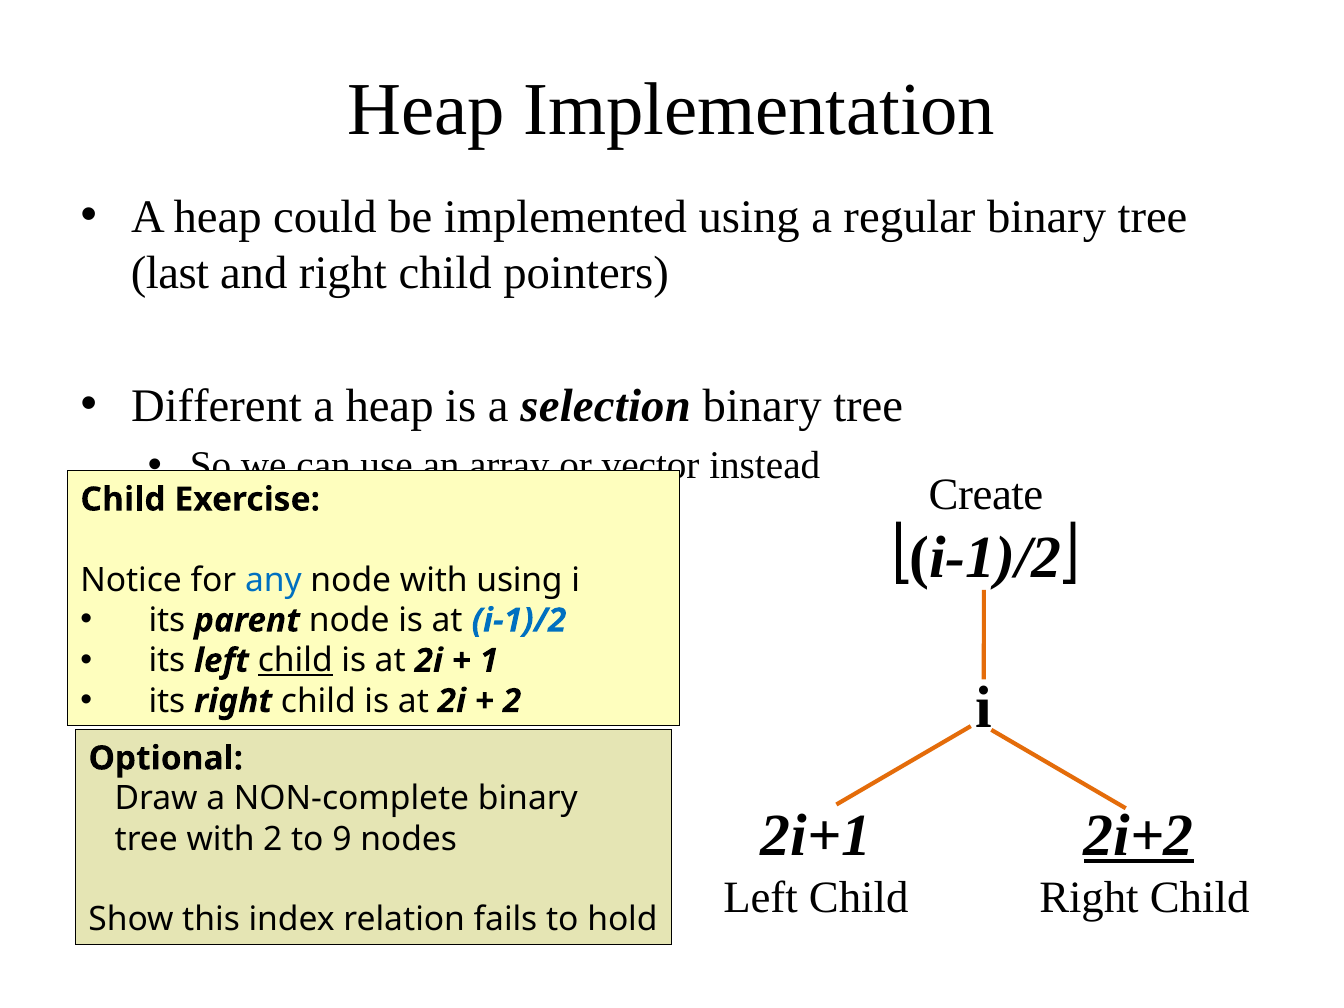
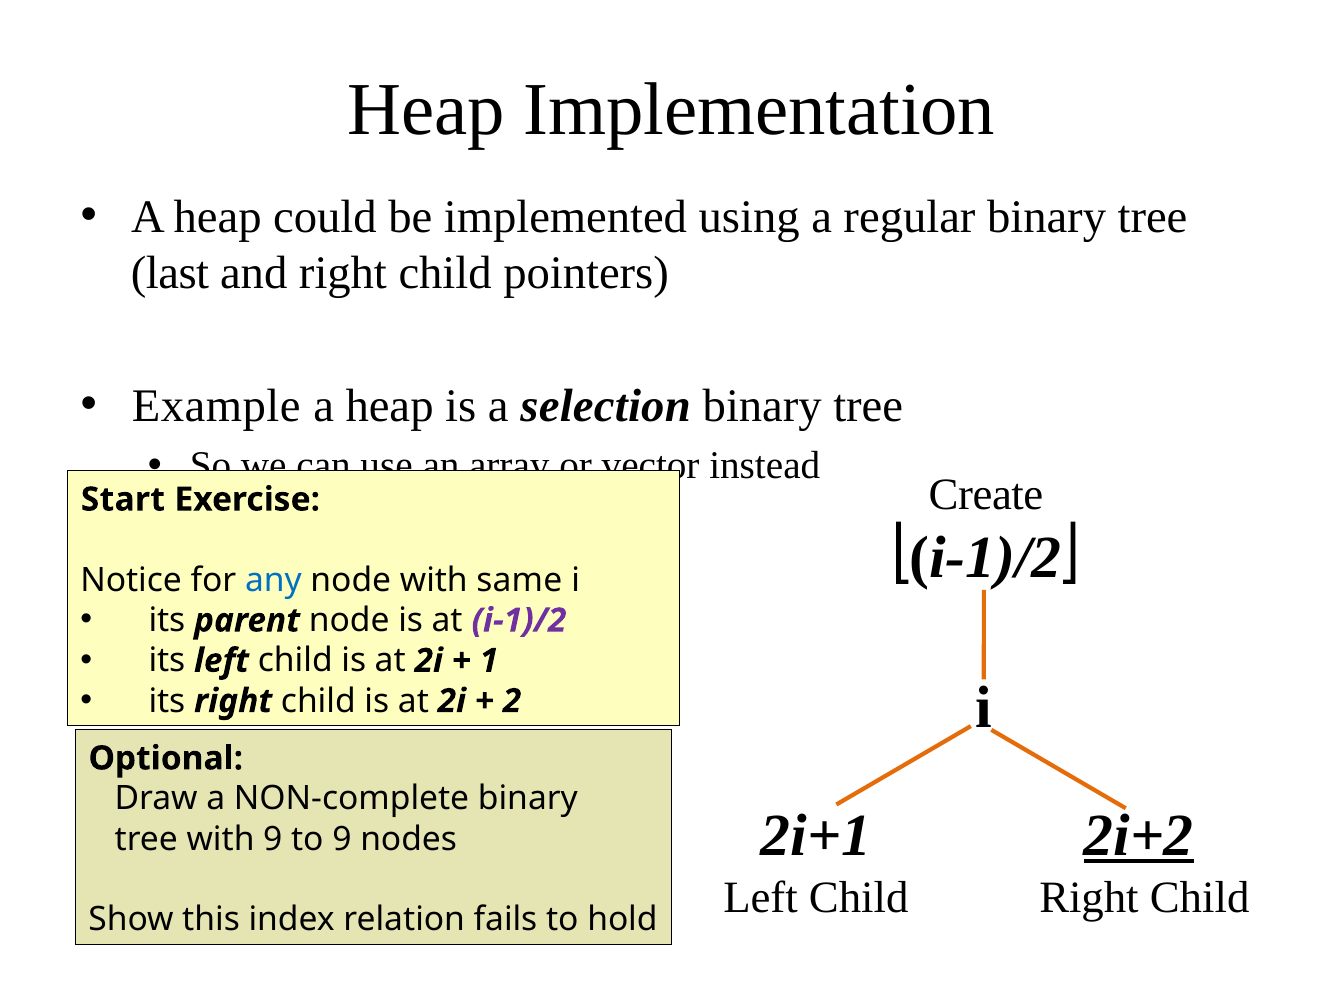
Different: Different -> Example (216, 406)
Child: Child -> Start (123, 499)
with using: using -> same (519, 580)
i-1)/2 colour: blue -> purple (519, 620)
child underline: present -> none (295, 661)
with 2: 2 -> 9 (273, 839)
